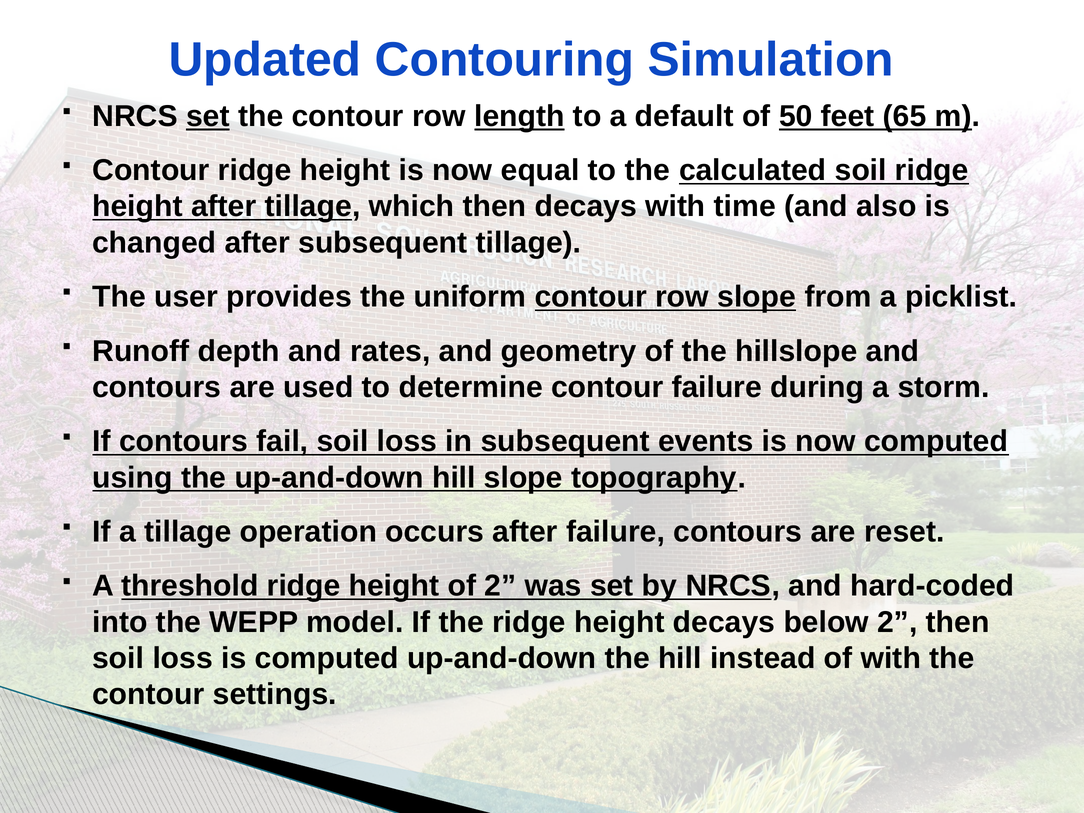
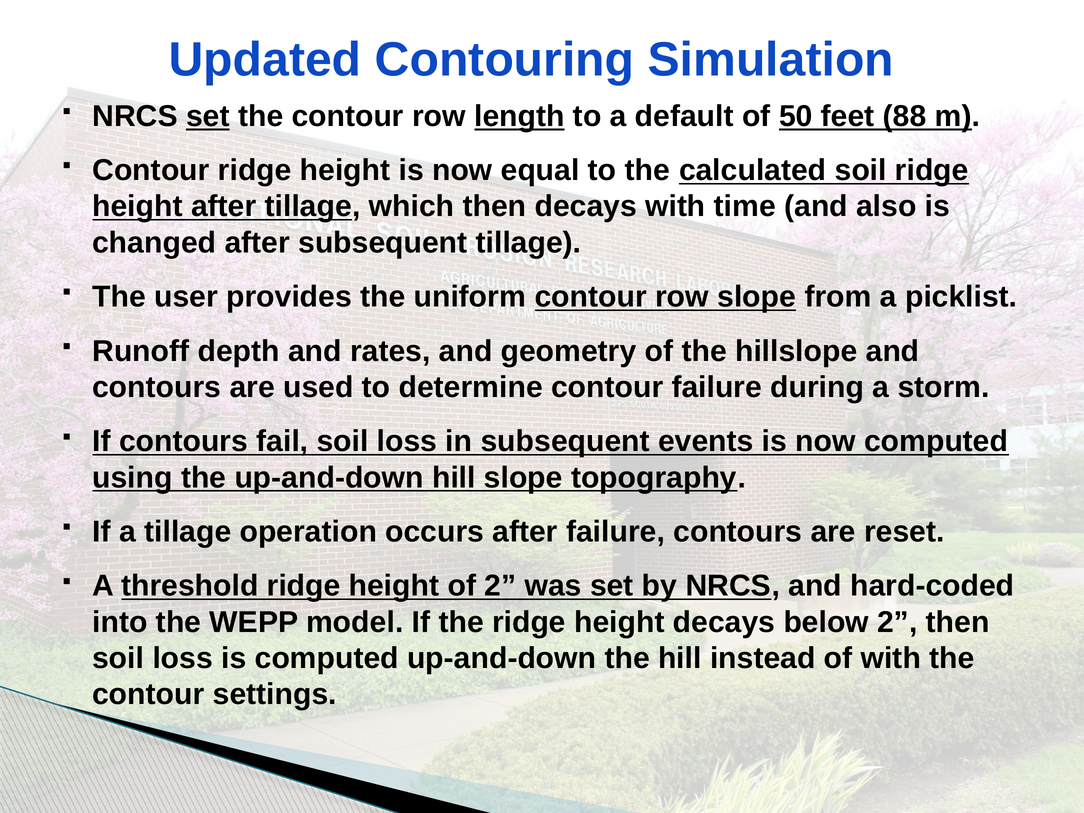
65: 65 -> 88 (905, 116)
